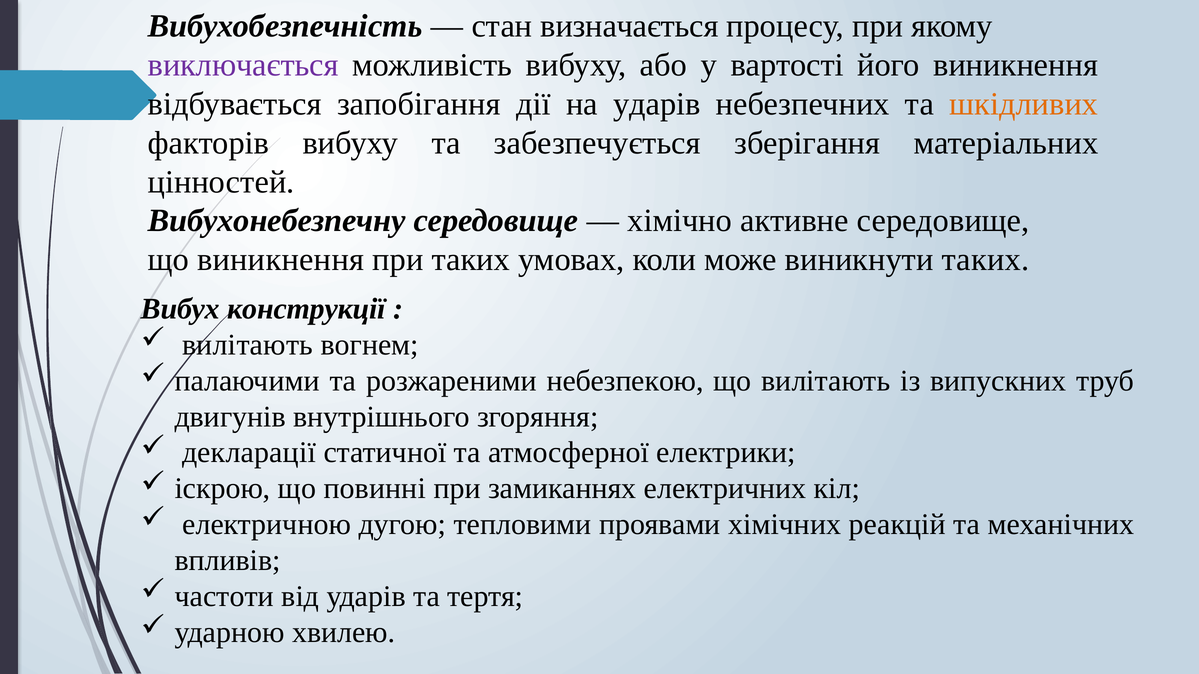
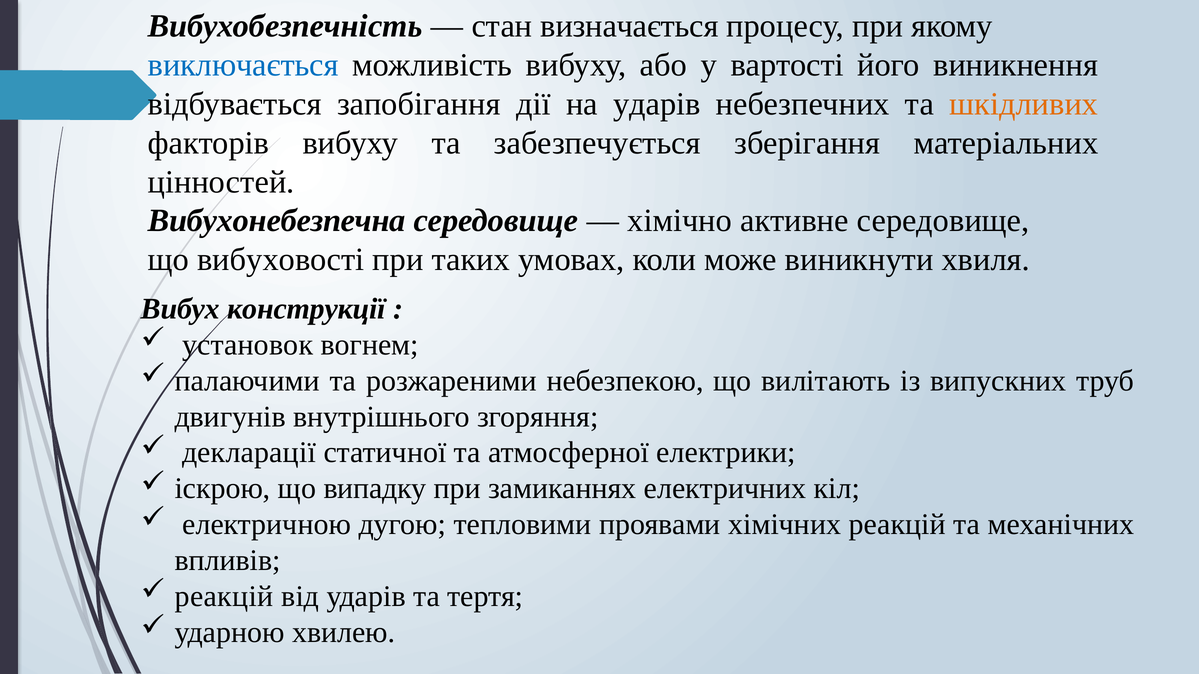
виключається colour: purple -> blue (243, 65)
Вибухонебезпечну: Вибухонебезпечну -> Вибухонебезпечна (277, 221)
що виникнення: виникнення -> вибуховості (281, 260)
виникнути таких: таких -> хвиля (986, 260)
вилітають: вилітають -> установок (248, 345)
повинні: повинні -> випадку (375, 489)
частоти: частоти -> реакцій (224, 597)
